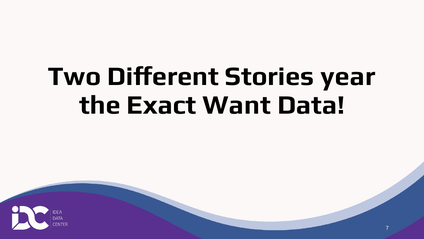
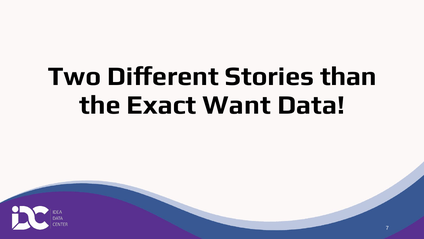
year: year -> than (348, 76)
